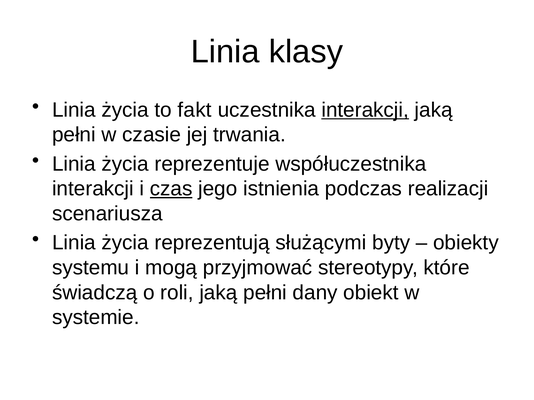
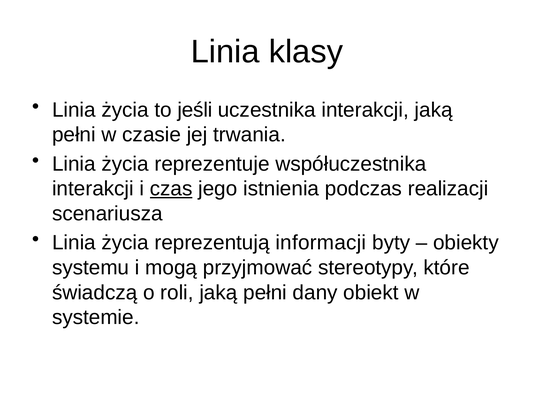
fakt: fakt -> jeśli (195, 110)
interakcji underline: present -> none (365, 110)
służącymi: służącymi -> informacji (321, 243)
